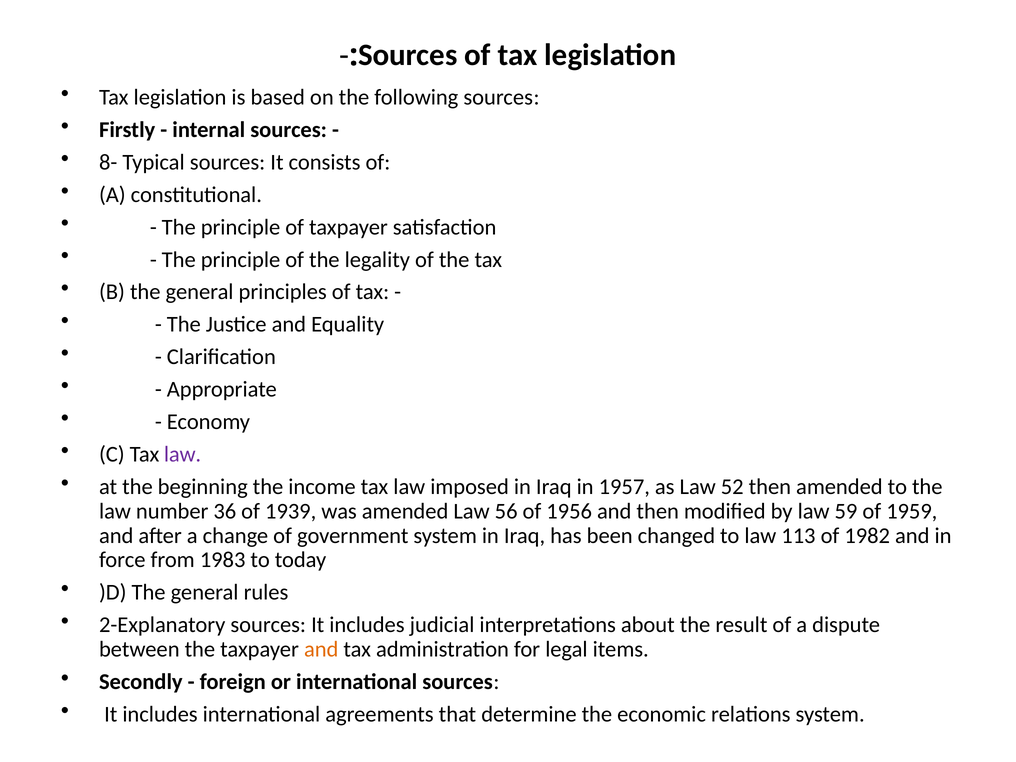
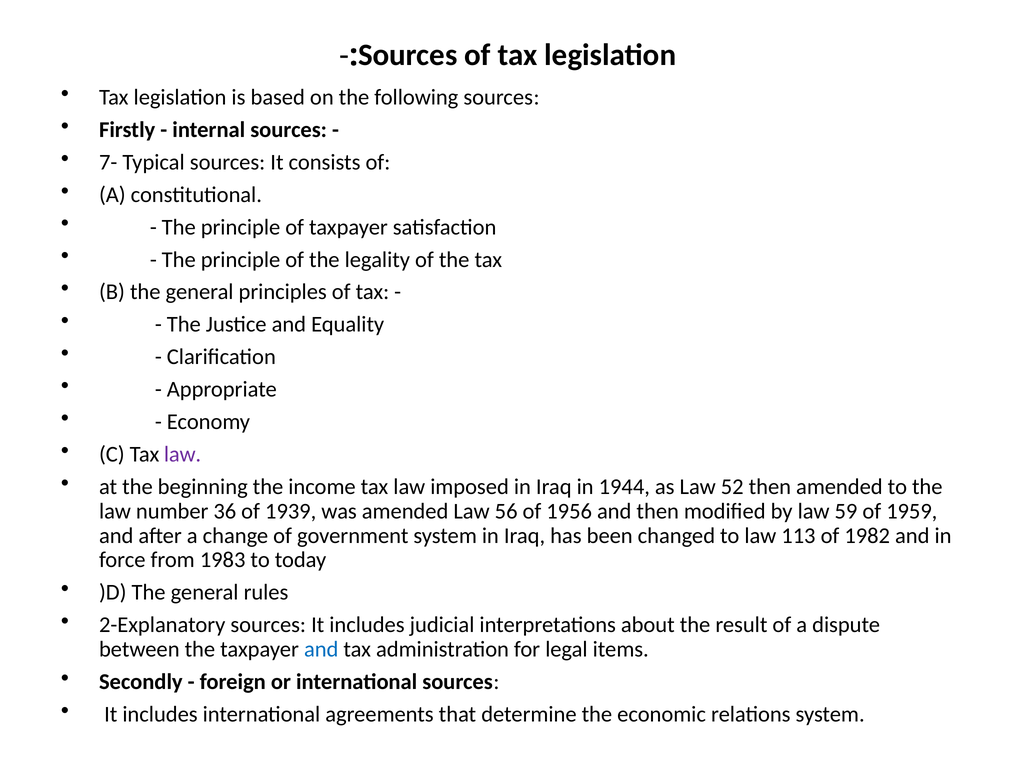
8-: 8- -> 7- (108, 162)
1957: 1957 -> 1944 (624, 487)
and colour: orange -> blue (321, 649)
